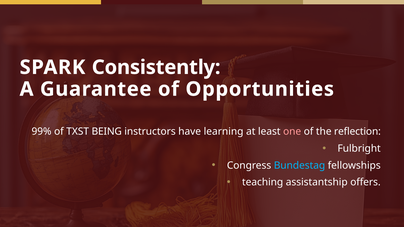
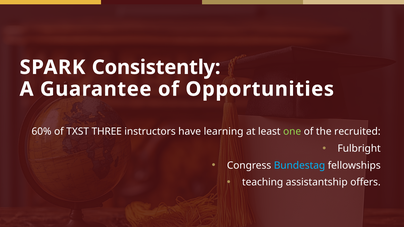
99%: 99% -> 60% (42, 132)
BEING: BEING -> THREE (107, 132)
one colour: pink -> light green (292, 132)
reflection: reflection -> recruited (357, 132)
